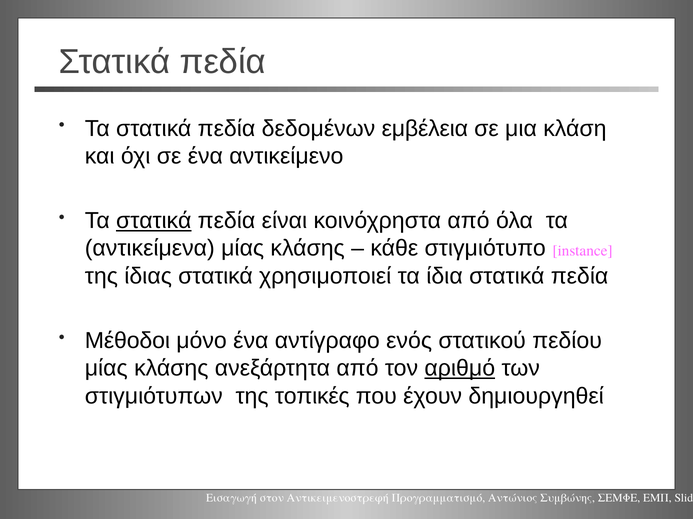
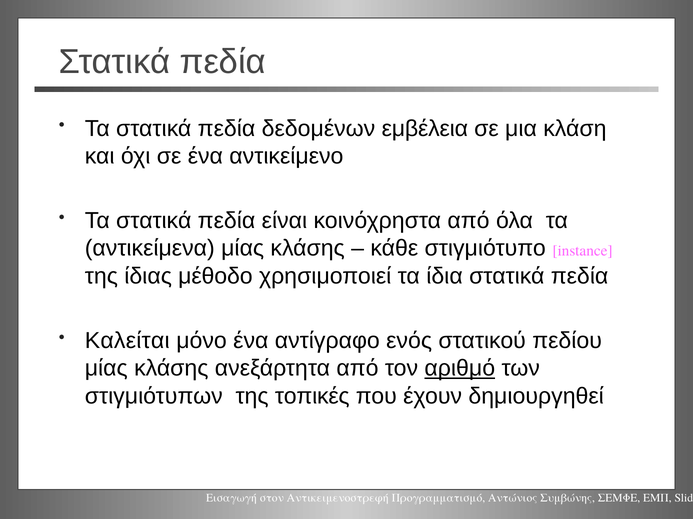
στατικά underline: present -> none (154, 221)
ίδιας στατικά: στατικά -> μέθοδο (215, 276)
Μέθοδοι: Μέθοδοι -> Καλείται (127, 341)
